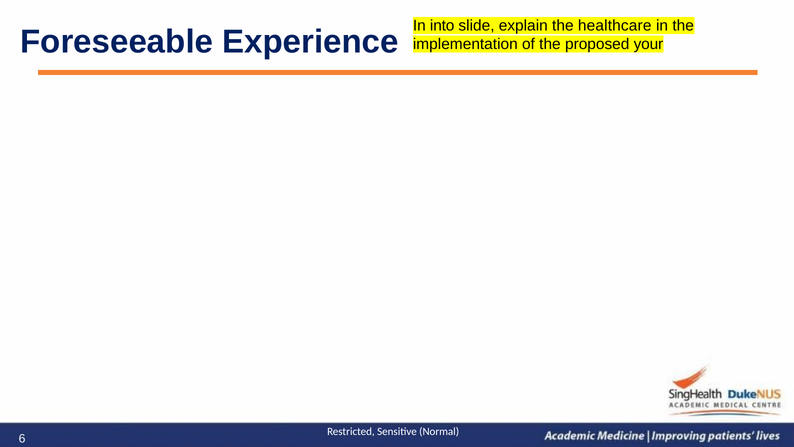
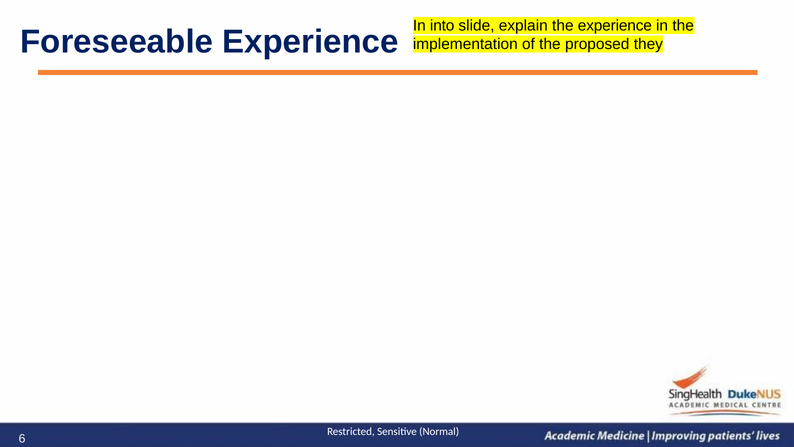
the healthcare: healthcare -> experience (615, 26)
your: your -> they (648, 44)
